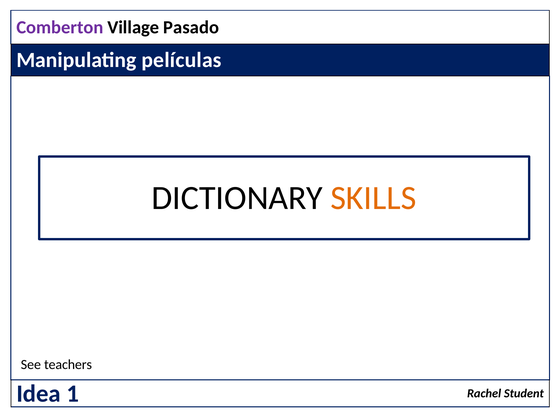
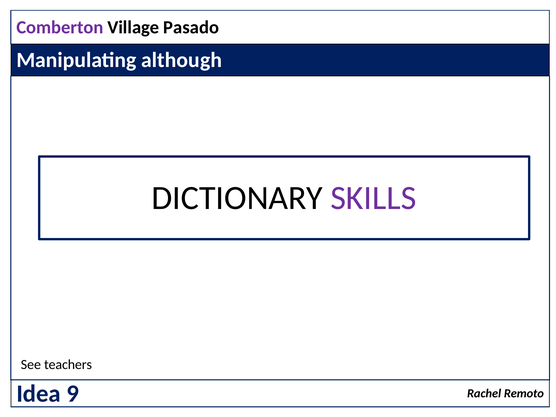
películas: películas -> although (182, 60)
SKILLS colour: orange -> purple (373, 198)
1: 1 -> 9 (73, 394)
Student: Student -> Remoto (524, 393)
